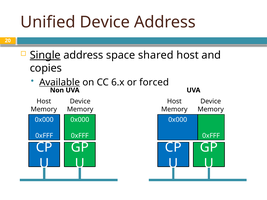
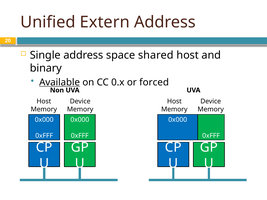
Unified Device: Device -> Extern (105, 22)
Single underline: present -> none (45, 55)
copies: copies -> binary (46, 68)
6.x: 6.x -> 0.x (118, 82)
